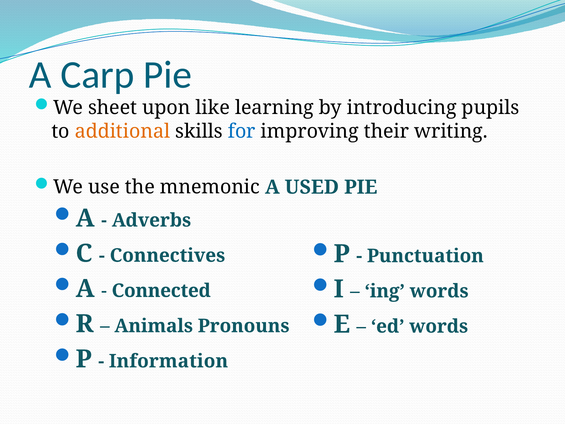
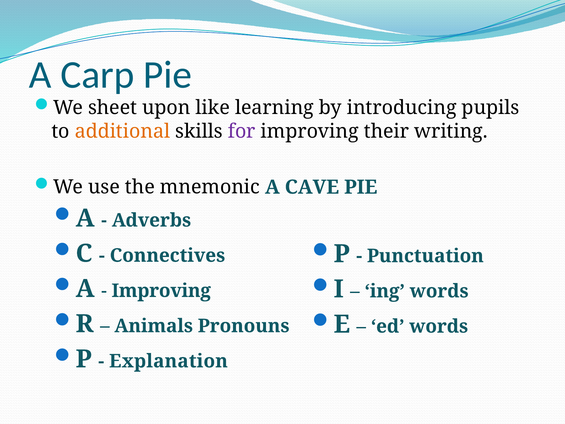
for colour: blue -> purple (242, 131)
USED: USED -> CAVE (312, 187)
Connected: Connected -> Improving (161, 291)
Information: Information -> Explanation (168, 361)
